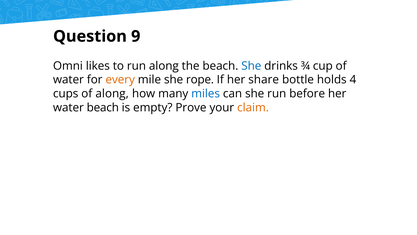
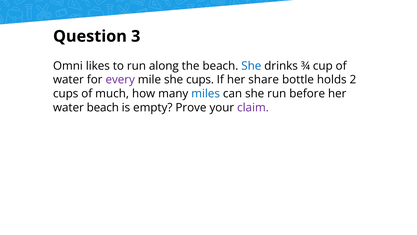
9: 9 -> 3 (136, 36)
every colour: orange -> purple (120, 80)
she rope: rope -> cups (200, 80)
4: 4 -> 2 (353, 80)
of along: along -> much (112, 94)
claim colour: orange -> purple (253, 107)
